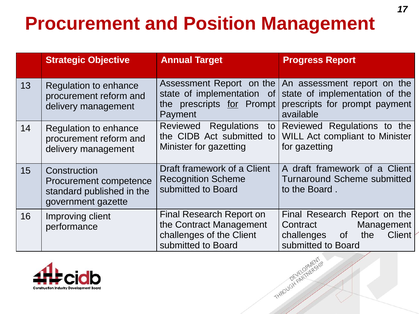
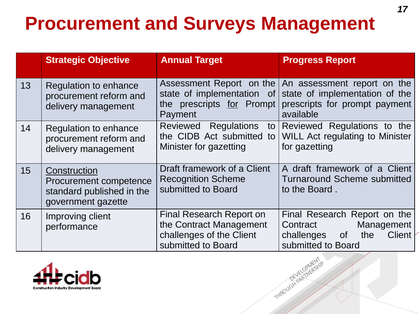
Position: Position -> Surveys (220, 24)
compliant: compliant -> regulating (344, 137)
Construction underline: none -> present (72, 171)
